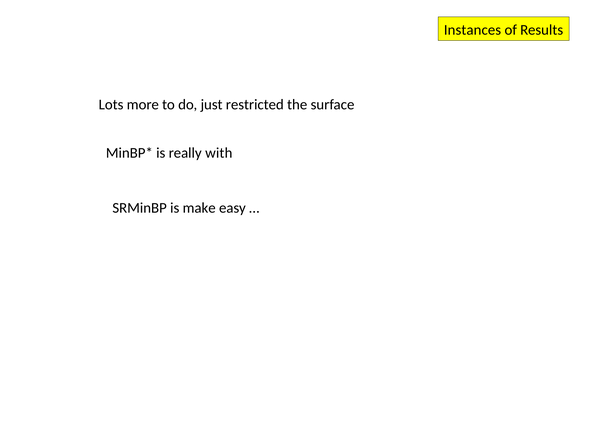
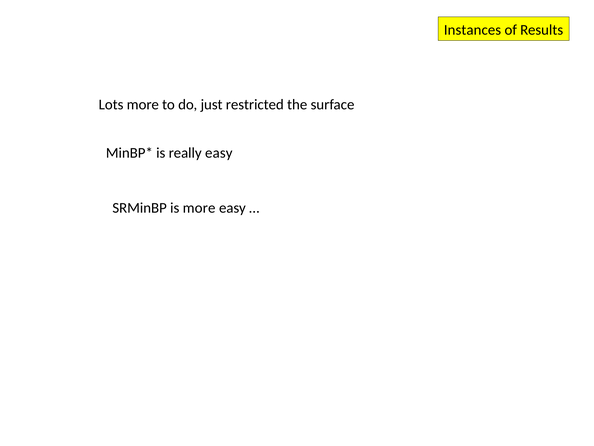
really with: with -> easy (219, 153)
is make: make -> more (199, 208)
